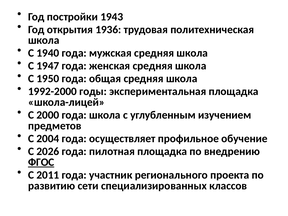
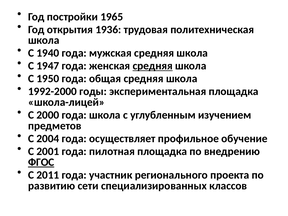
1943: 1943 -> 1965 (112, 17)
средняя underline: none -> present (153, 66)
2026: 2026 -> 2001 (48, 151)
